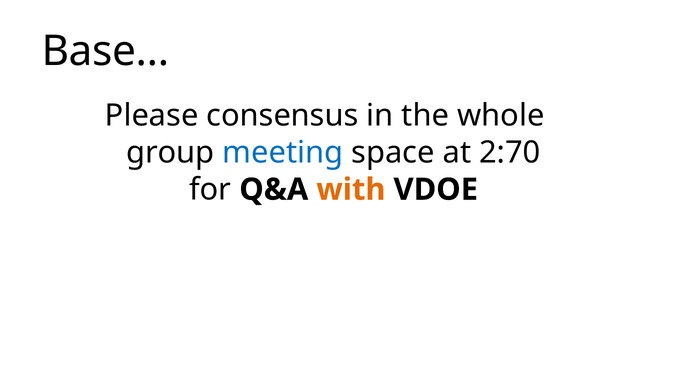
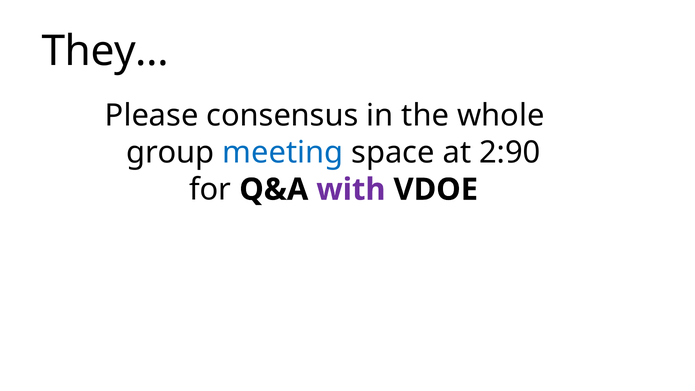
Base…: Base… -> They… (105, 51)
2:70: 2:70 -> 2:90 (510, 152)
with colour: orange -> purple (351, 190)
